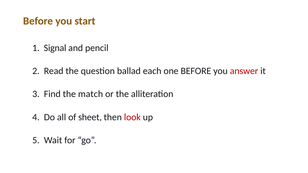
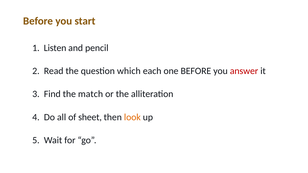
Signal: Signal -> Listen (55, 48)
ballad: ballad -> which (129, 71)
look colour: red -> orange (132, 117)
